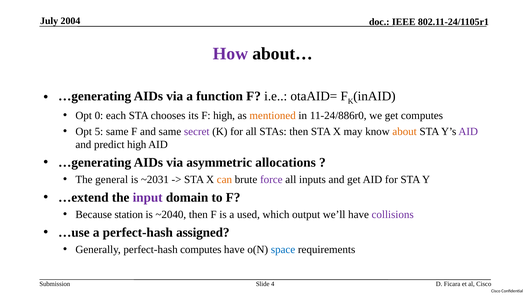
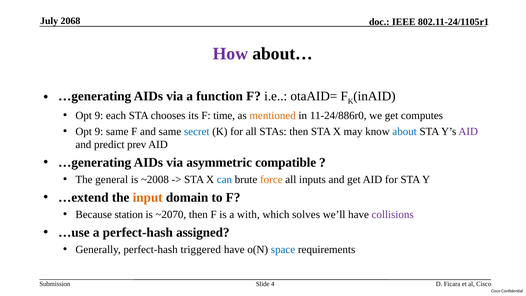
2004: 2004 -> 2068 (70, 21)
0: 0 -> 9 (99, 115)
F high: high -> time (224, 115)
5: 5 -> 9 (99, 131)
secret colour: purple -> blue (197, 131)
about colour: orange -> blue (405, 131)
predict high: high -> prev (137, 145)
allocations: allocations -> compatible (286, 162)
~2031: ~2031 -> ~2008 (155, 179)
can colour: orange -> blue (224, 179)
force colour: purple -> orange (271, 179)
input colour: purple -> orange (148, 197)
~2040: ~2040 -> ~2070 (171, 214)
used: used -> with (248, 214)
output: output -> solves (306, 214)
perfect-hash computes: computes -> triggered (201, 249)
